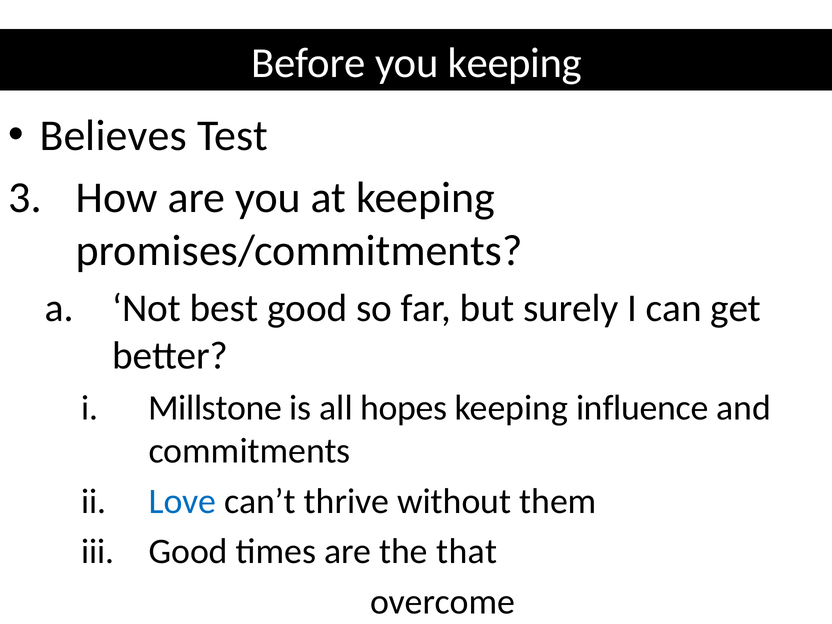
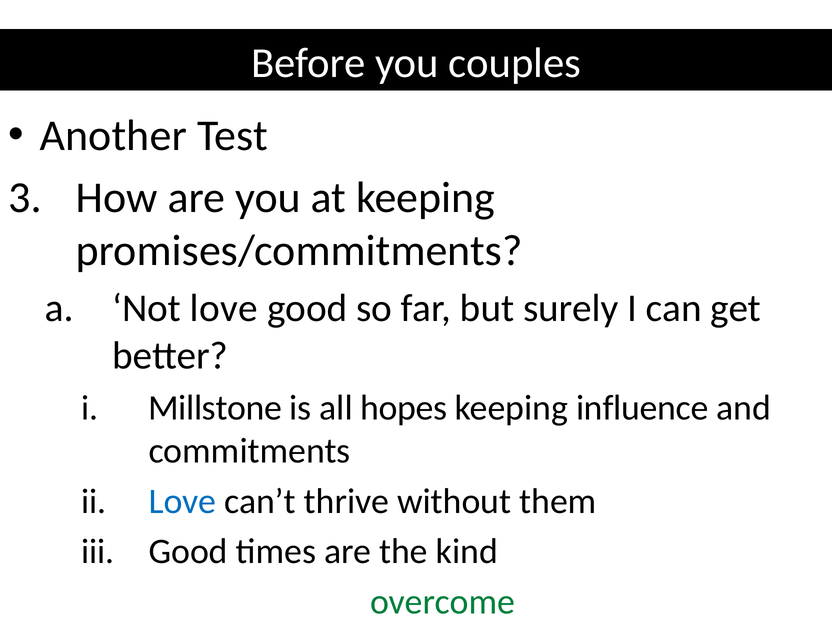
you keeping: keeping -> couples (515, 63)
Believes: Believes -> Another (113, 136)
Not best: best -> love (224, 308)
that: that -> kind (467, 552)
overcome colour: black -> green (443, 602)
